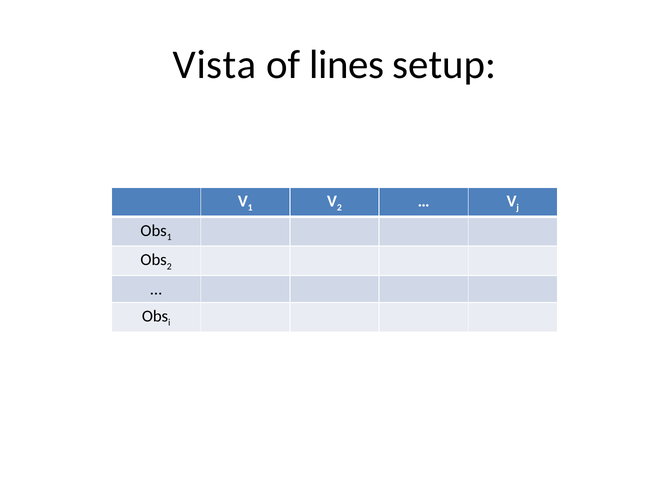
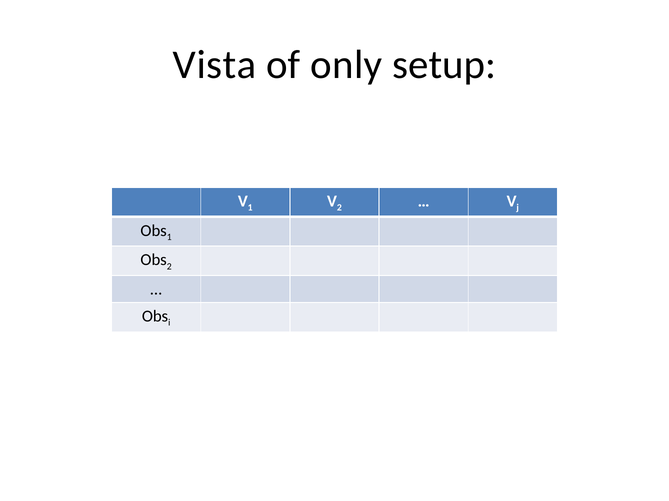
lines: lines -> only (346, 65)
